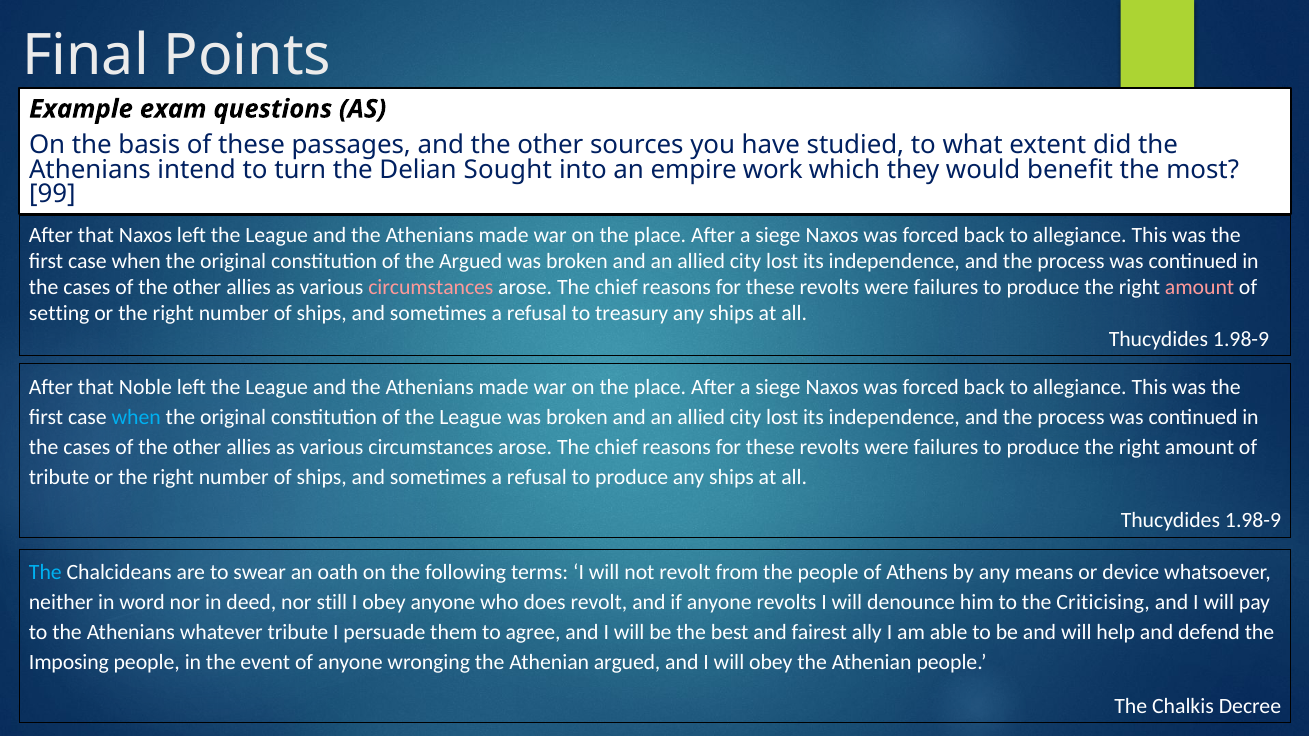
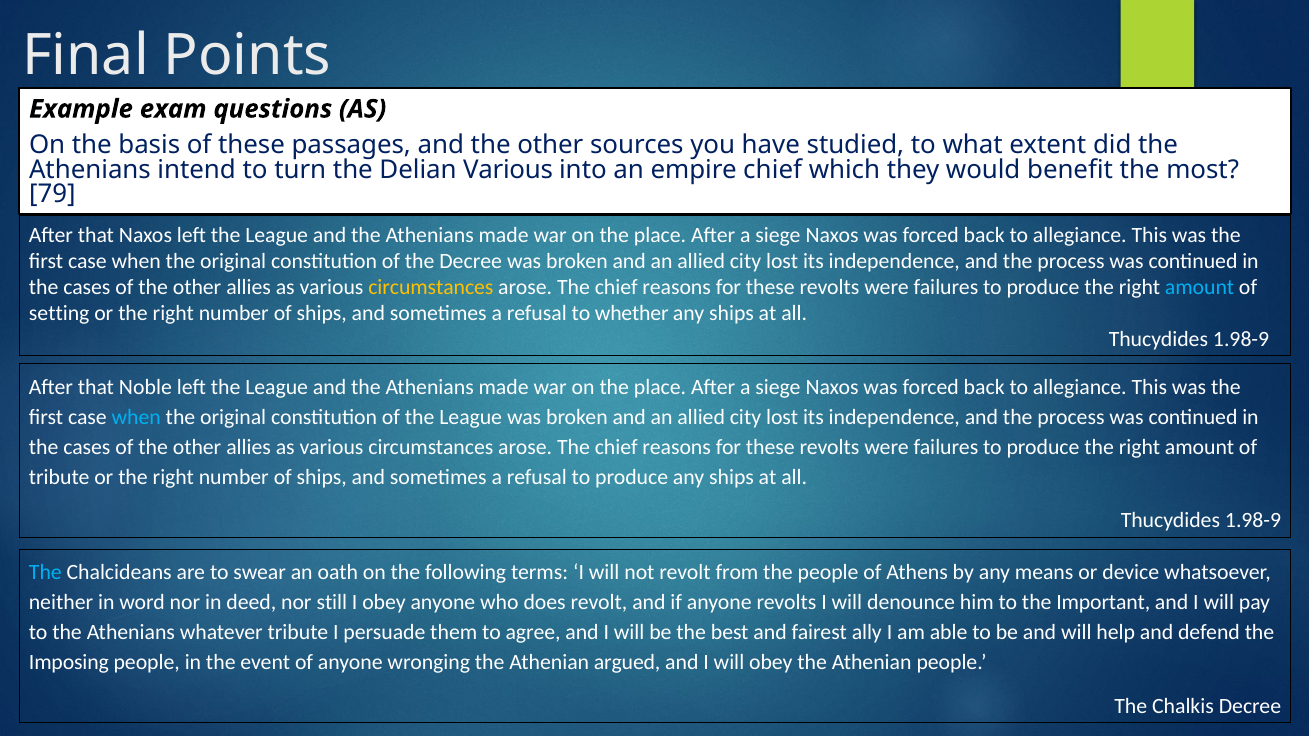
Delian Sought: Sought -> Various (508, 170)
empire work: work -> chief (773, 170)
99: 99 -> 79 (52, 195)
the Argued: Argued -> Decree (471, 261)
circumstances colour: pink -> yellow (431, 287)
amount colour: pink -> light blue (1200, 287)
treasury: treasury -> whether (632, 314)
Criticising: Criticising -> Important (1103, 603)
